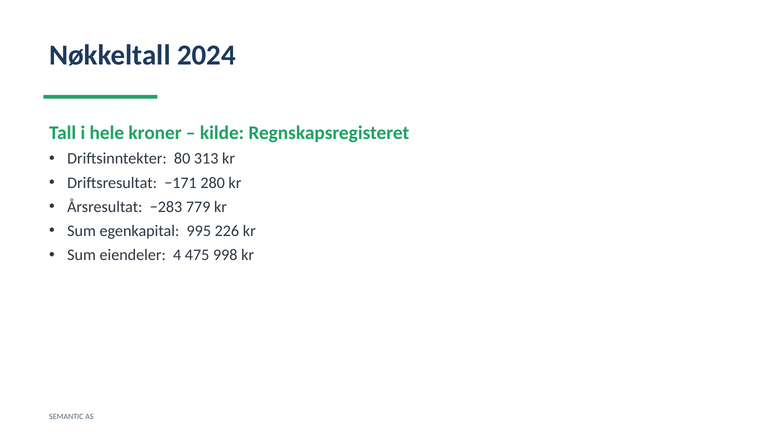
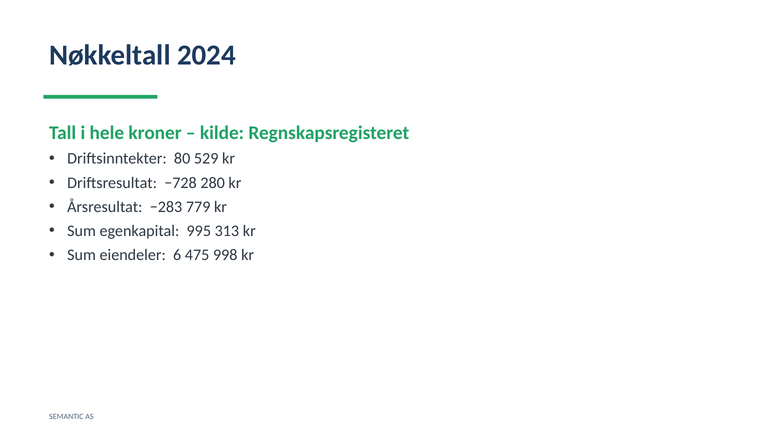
313: 313 -> 529 (206, 159)
−171: −171 -> −728 (180, 183)
226: 226 -> 313 (227, 231)
4: 4 -> 6 (177, 255)
